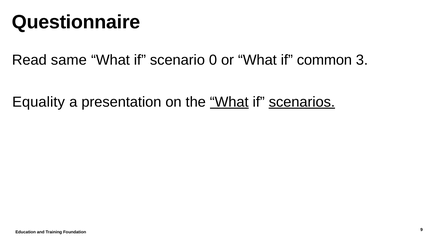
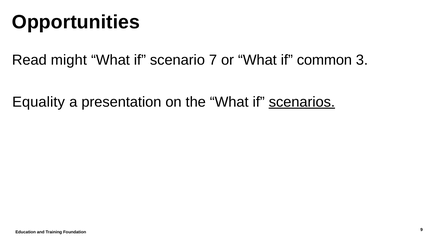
Questionnaire: Questionnaire -> Opportunities (76, 22)
same: same -> might (69, 60)
0: 0 -> 7 (213, 60)
What underline: present -> none (229, 102)
